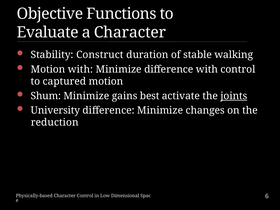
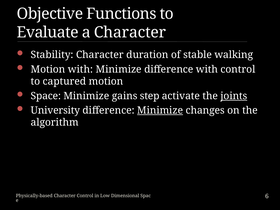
Stability Construct: Construct -> Character (100, 55)
Shum: Shum -> Space (46, 96)
best: best -> step (150, 96)
Minimize underline: none -> present (160, 110)
reduction: reduction -> algorithm (55, 122)
